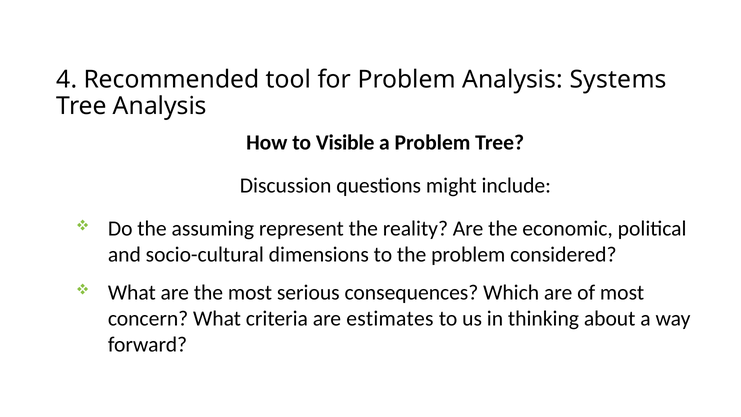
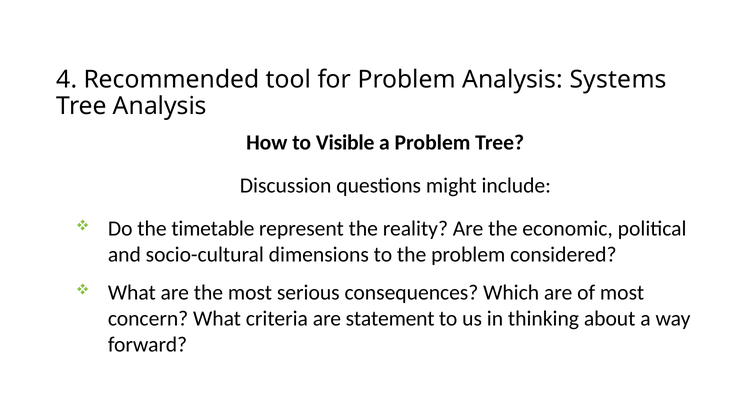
assuming: assuming -> timetable (213, 228)
estimates: estimates -> statement (390, 318)
